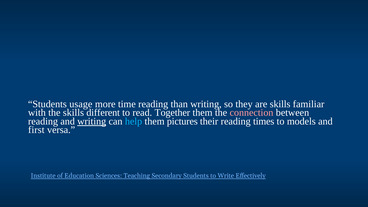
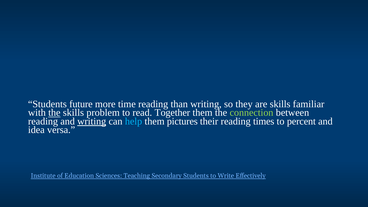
usage: usage -> future (81, 104)
the underline: none -> present (54, 113)
different: different -> problem (103, 113)
connection colour: pink -> light green (251, 113)
models: models -> percent (301, 121)
first: first -> idea (36, 130)
